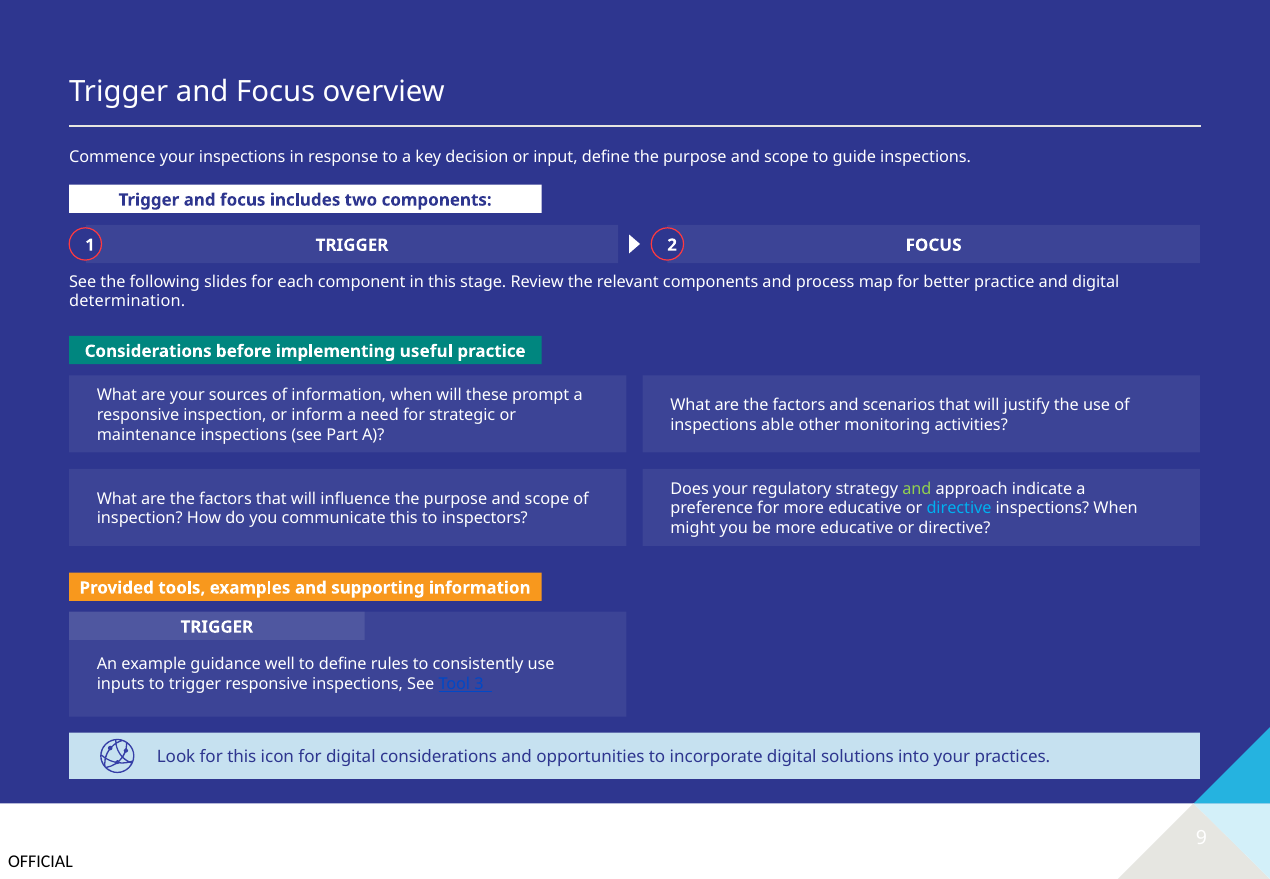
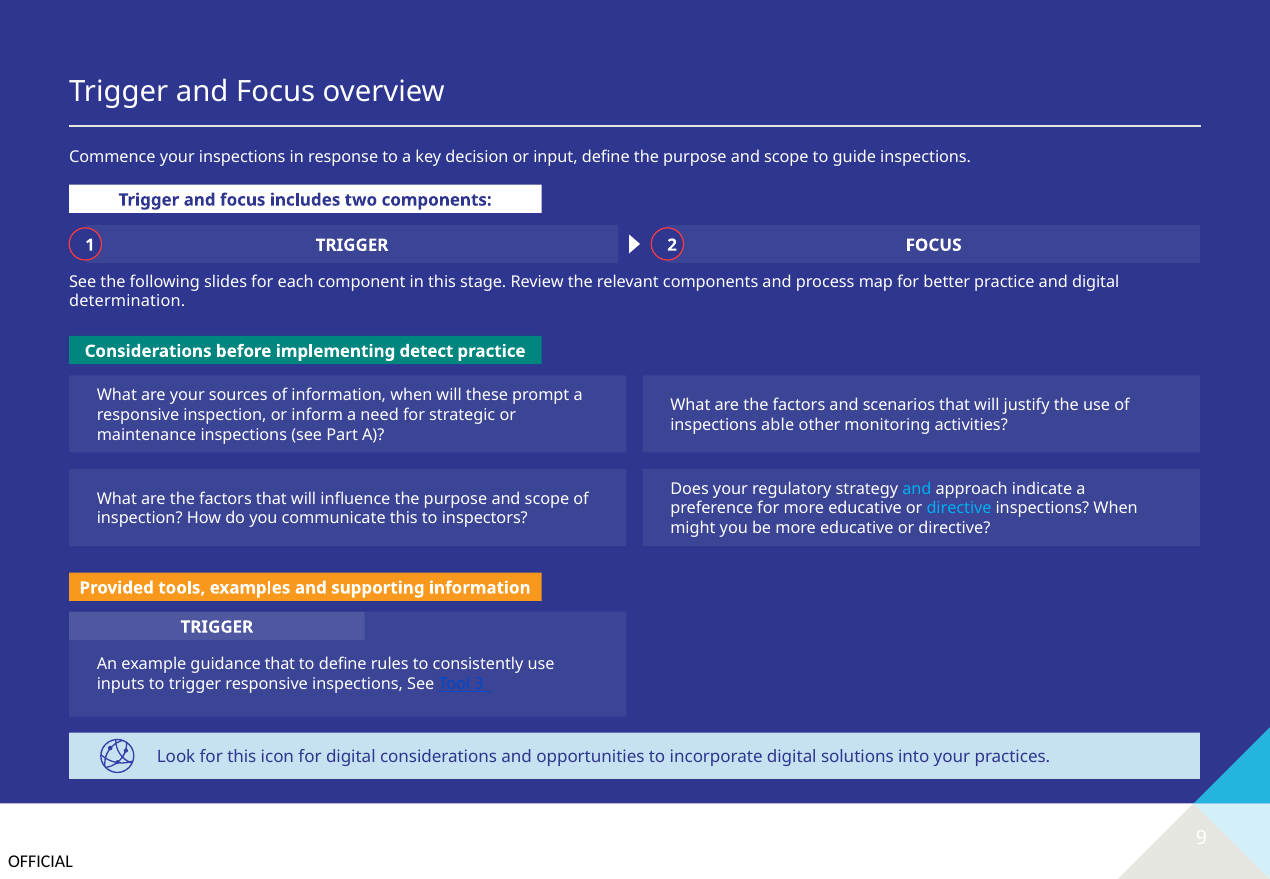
useful: useful -> detect (426, 351)
and colour: light green -> light blue (917, 489)
guidance well: well -> that (280, 664)
